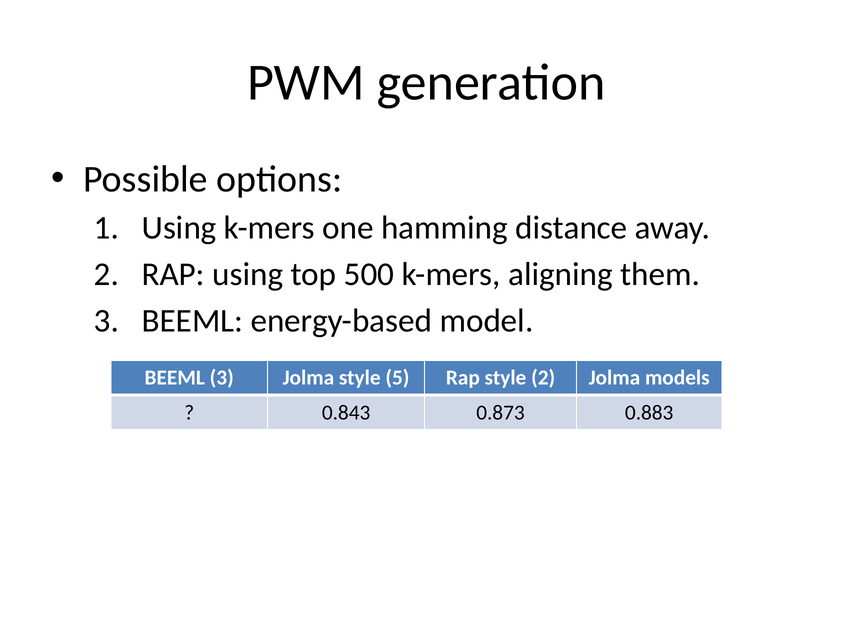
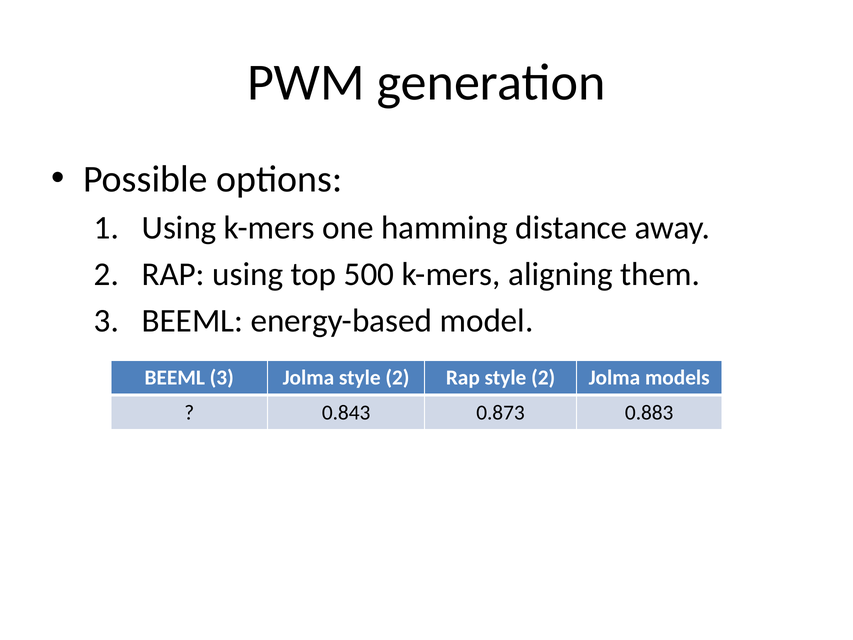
Jolma style 5: 5 -> 2 (397, 378)
